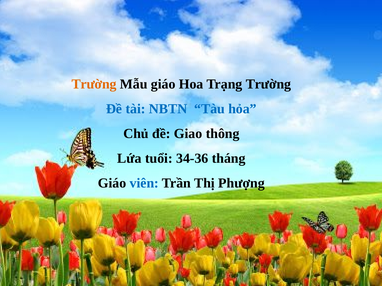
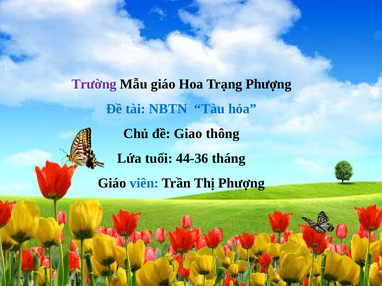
Trường colour: orange -> purple (94, 84)
Trạng Trường: Trường -> Phượng (268, 84)
34-36: 34-36 -> 44-36 (192, 159)
